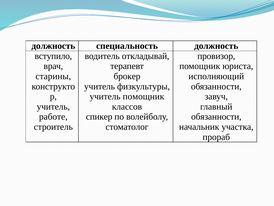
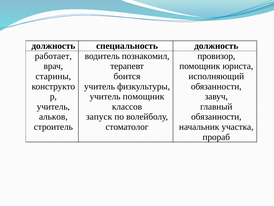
вступило: вступило -> работает (53, 56)
откладывай: откладывай -> познакомил (146, 56)
брокер: брокер -> боится (127, 76)
работе: работе -> альков (53, 116)
спикер: спикер -> запуск (99, 116)
